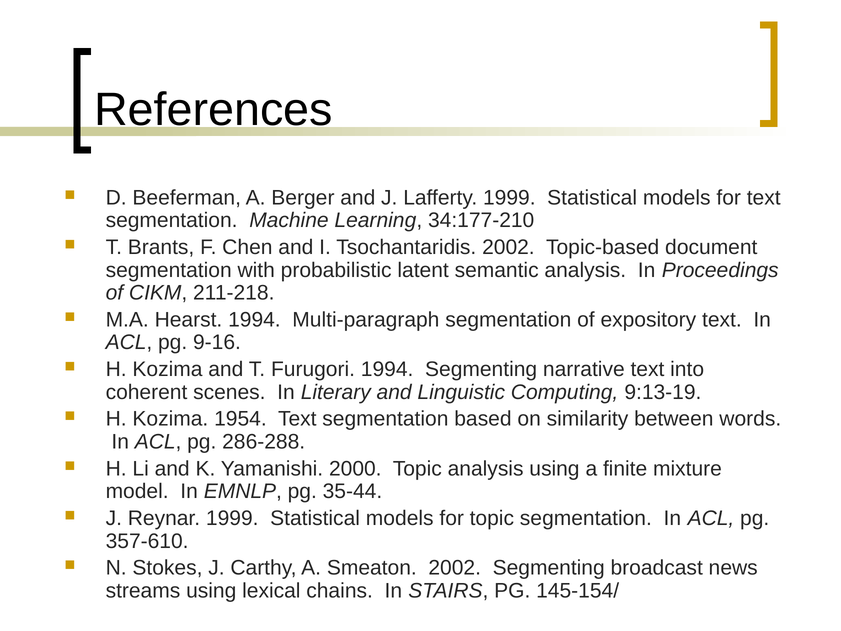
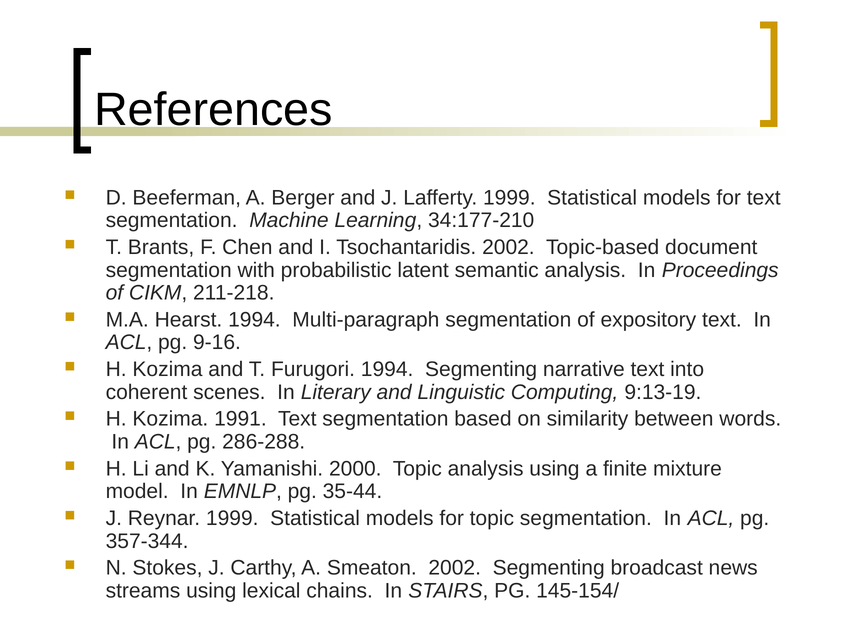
1954: 1954 -> 1991 (240, 419)
357-610: 357-610 -> 357-344 (147, 541)
